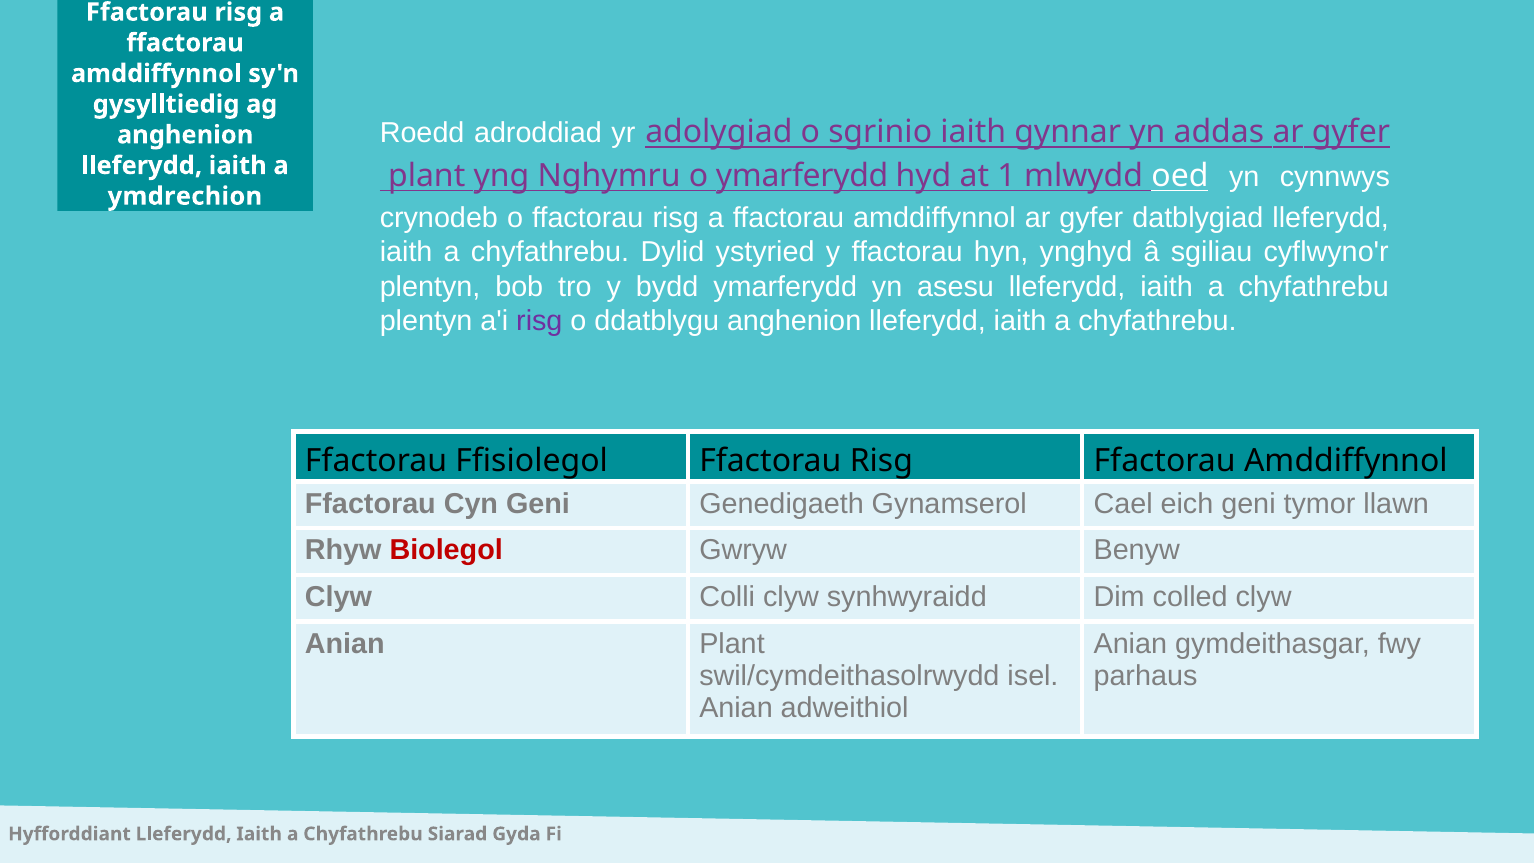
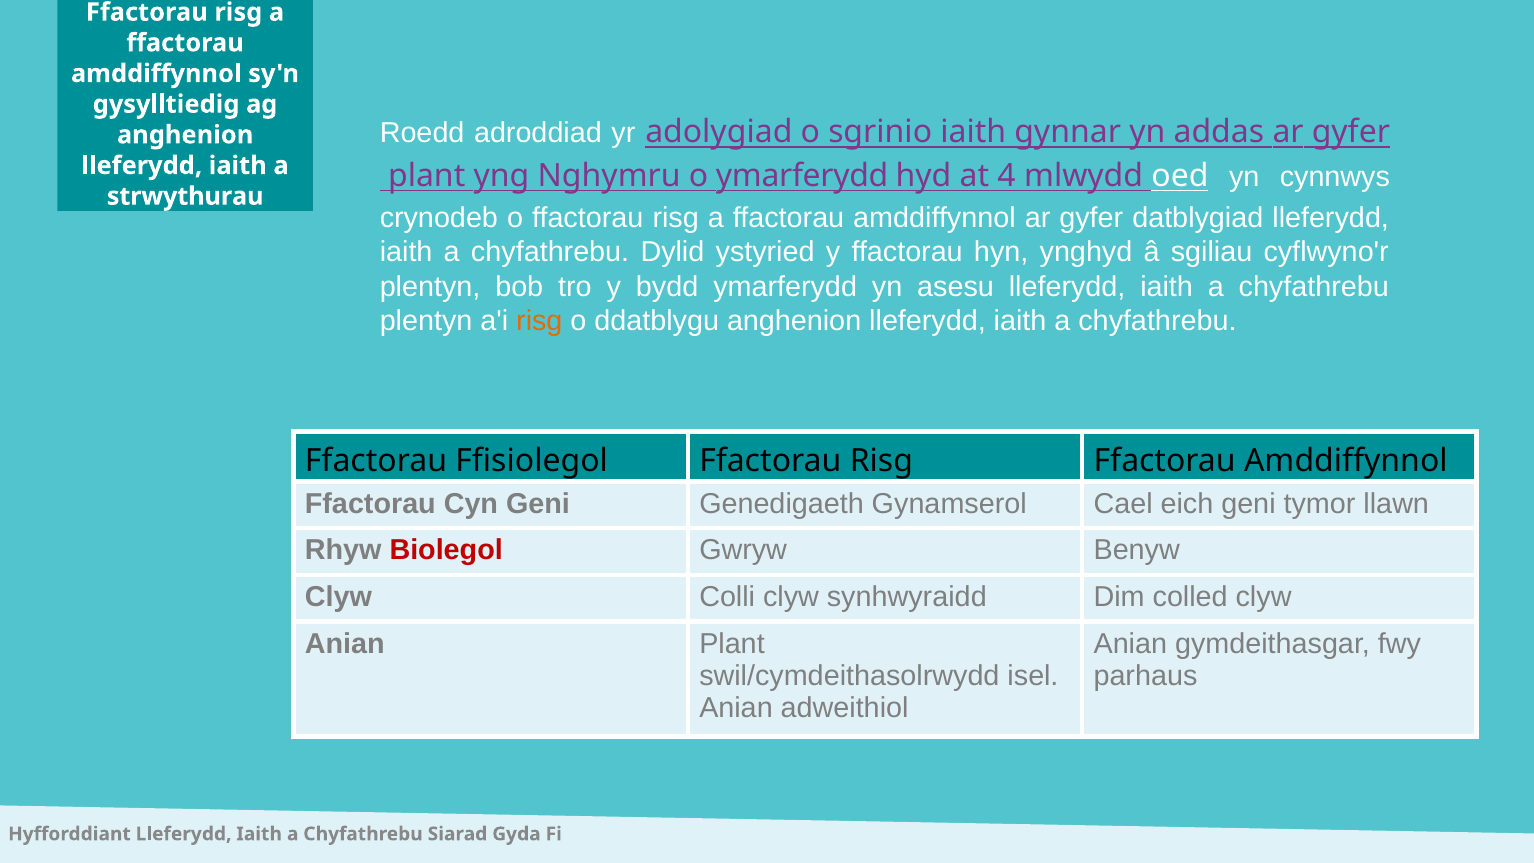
1: 1 -> 4 (1007, 176)
ymdrechion: ymdrechion -> strwythurau (185, 196)
risg colour: purple -> orange (539, 321)
